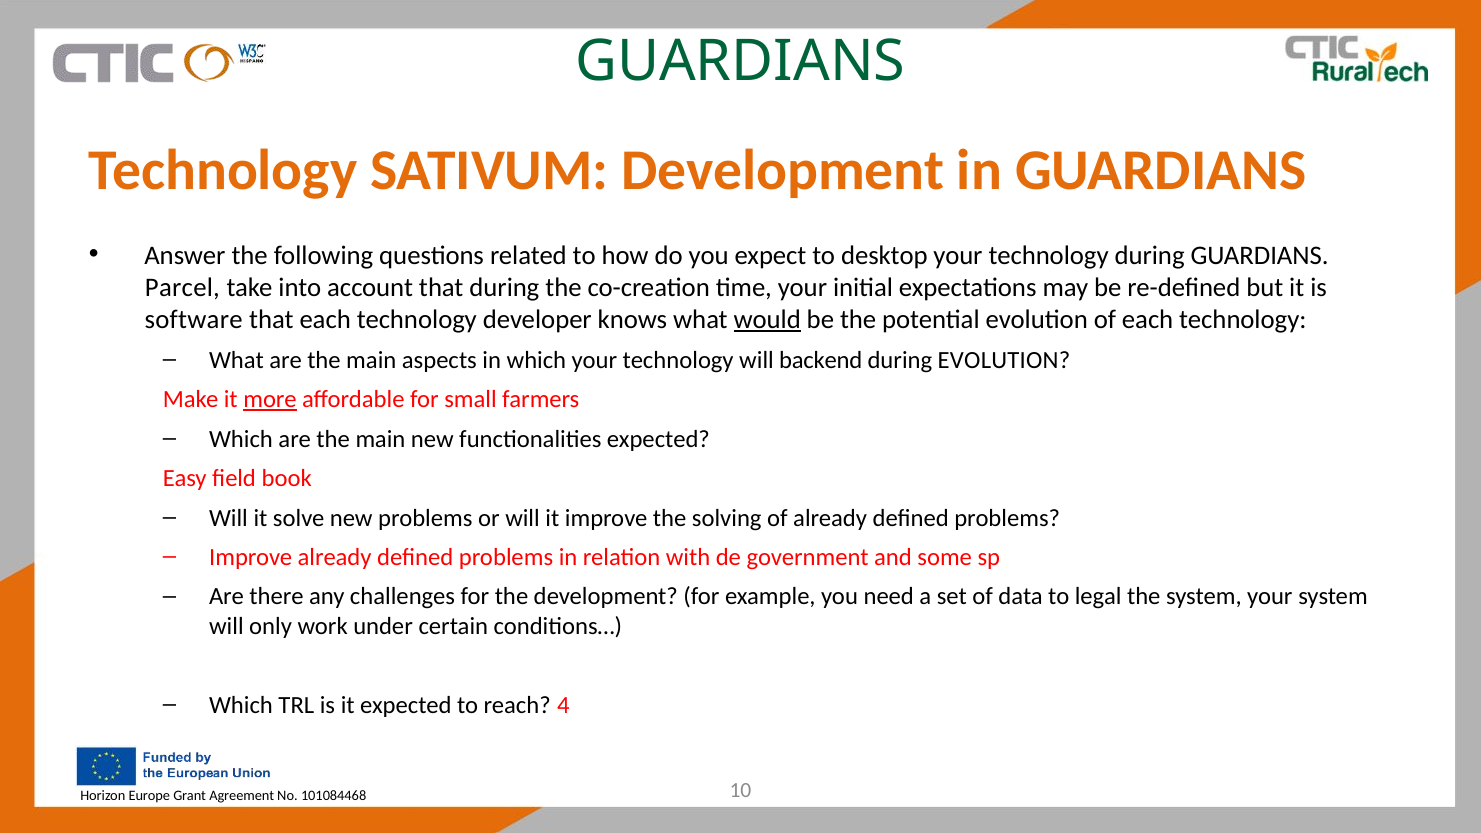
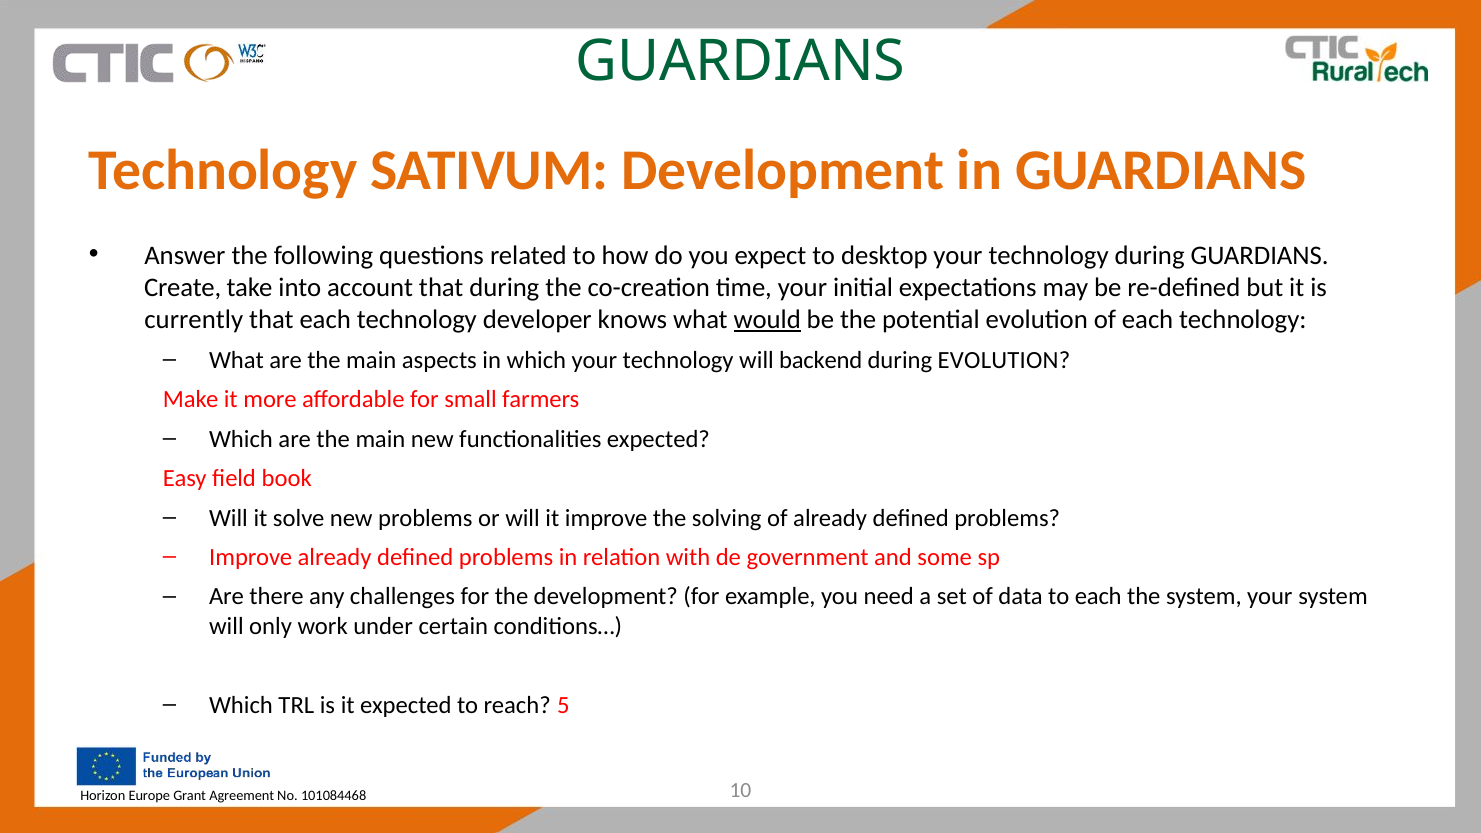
Parcel: Parcel -> Create (183, 287)
software: software -> currently (194, 319)
more underline: present -> none (270, 400)
to legal: legal -> each (1098, 597)
4: 4 -> 5 (563, 705)
